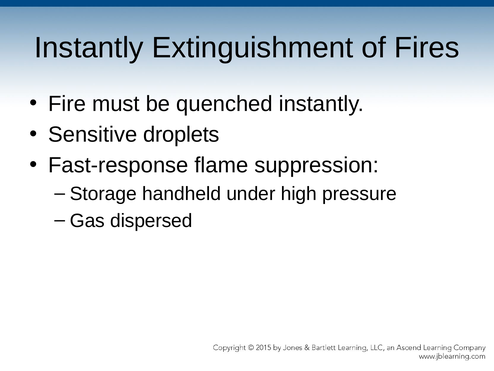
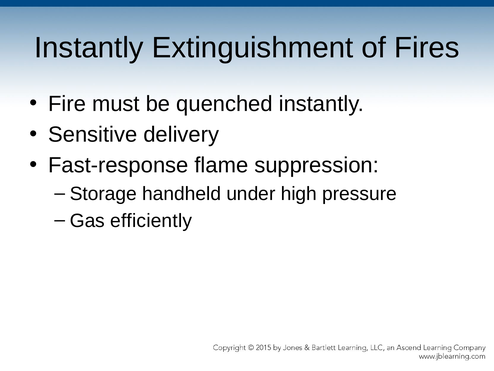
droplets: droplets -> delivery (181, 134)
dispersed: dispersed -> efficiently (151, 220)
